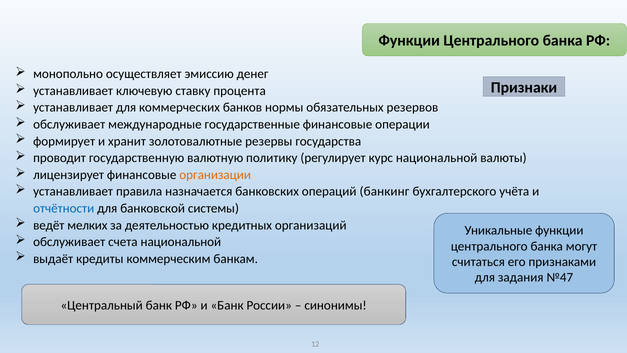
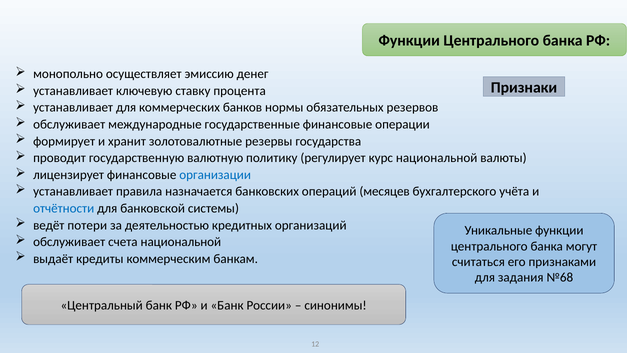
организации colour: orange -> blue (215, 175)
банкинг: банкинг -> месяцев (385, 191)
мелких: мелких -> потери (87, 225)
№47: №47 -> №68 (560, 277)
